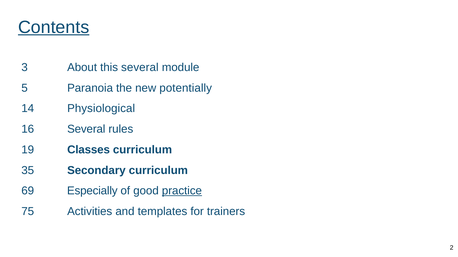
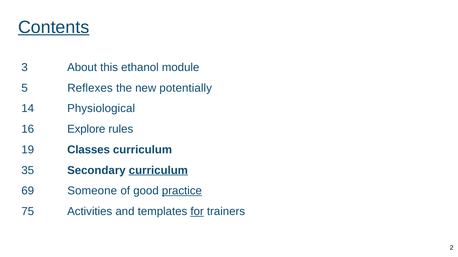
this several: several -> ethanol (140, 68)
Paranoia: Paranoia -> Reflexes (90, 88)
16 Several: Several -> Explore (86, 129)
curriculum underline: none -> present (158, 171)
Especially: Especially -> Someone (92, 191)
for underline: none -> present (197, 212)
